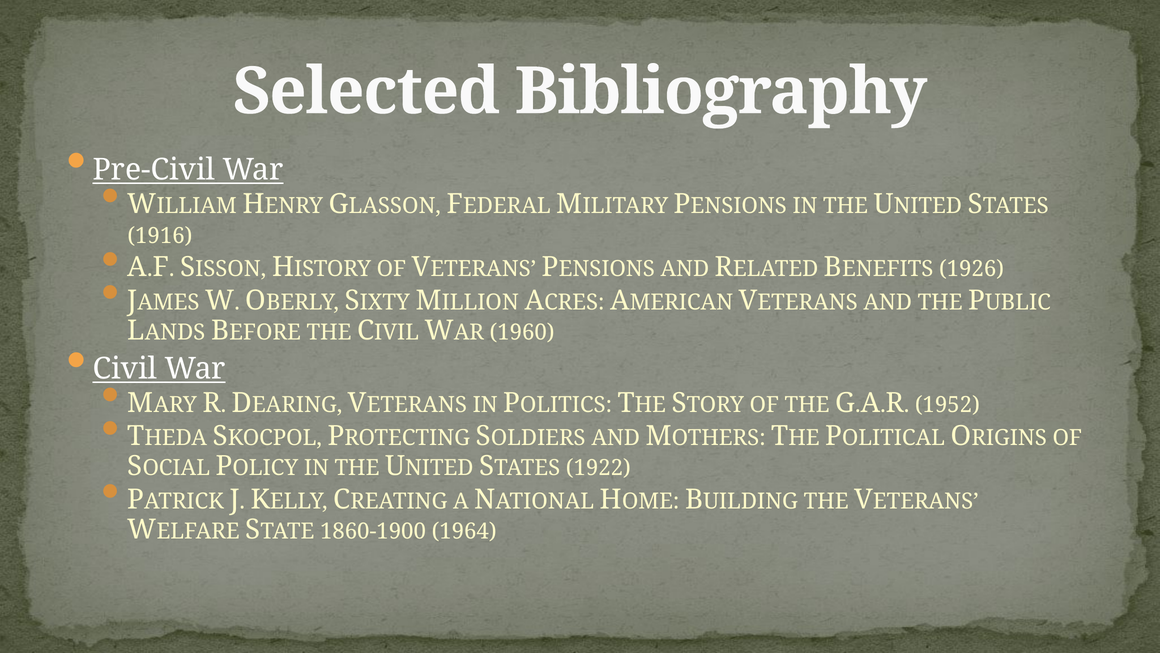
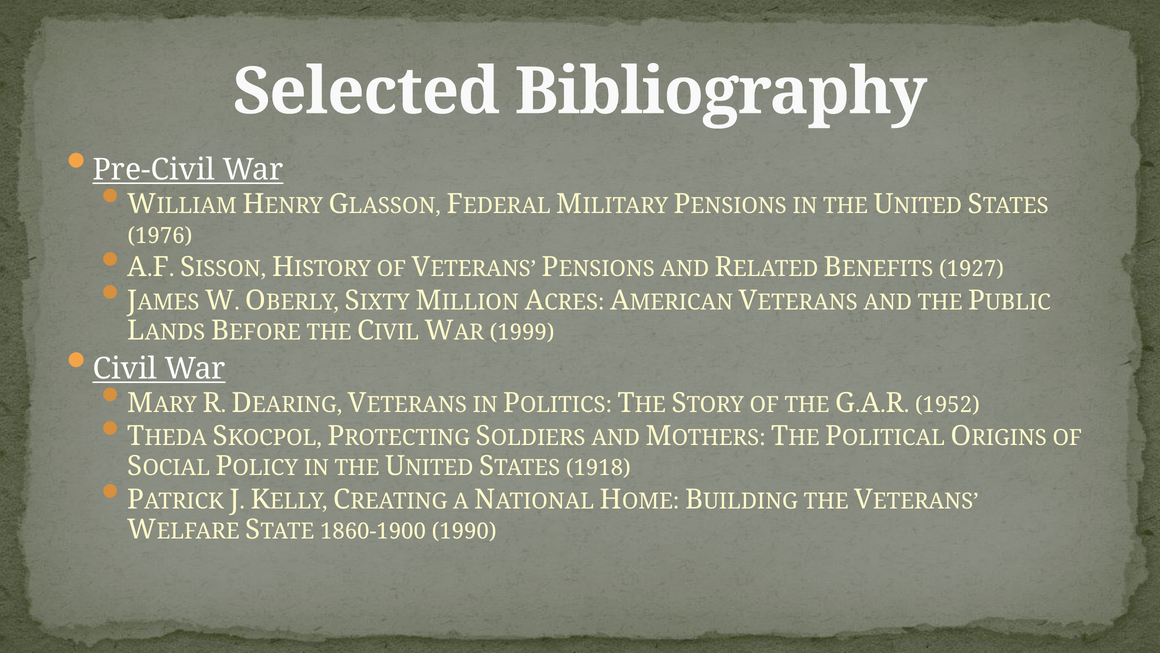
1916: 1916 -> 1976 (160, 236)
1926: 1926 -> 1927 (972, 269)
1960: 1960 -> 1999 (522, 332)
1922: 1922 -> 1918 (598, 468)
1964: 1964 -> 1990 (464, 531)
